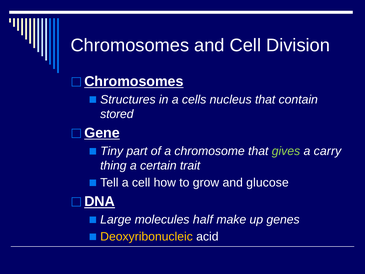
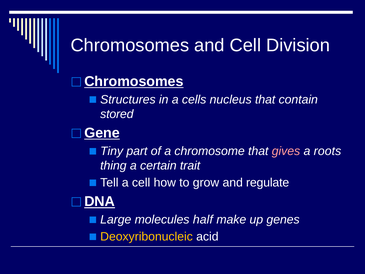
gives colour: light green -> pink (286, 151)
carry: carry -> roots (327, 151)
glucose: glucose -> regulate (268, 183)
